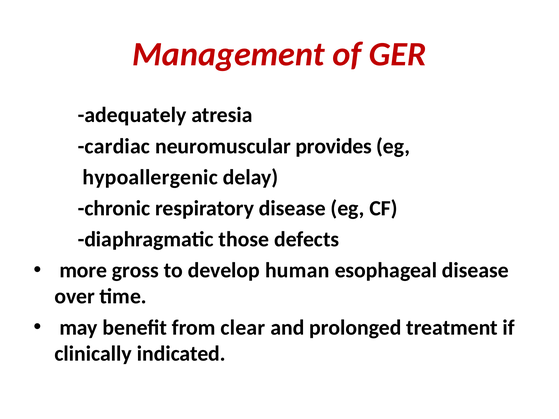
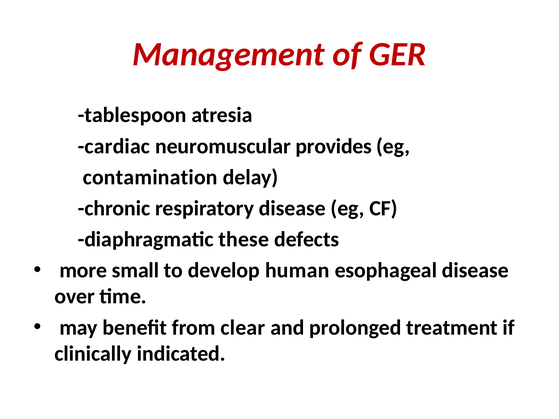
adequately: adequately -> tablespoon (132, 115)
hypoallergenic: hypoallergenic -> contamination (150, 177)
those: those -> these (244, 239)
gross: gross -> small (136, 271)
